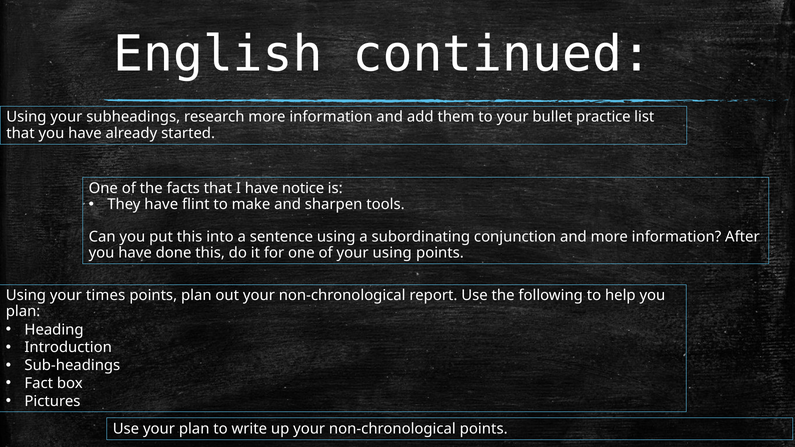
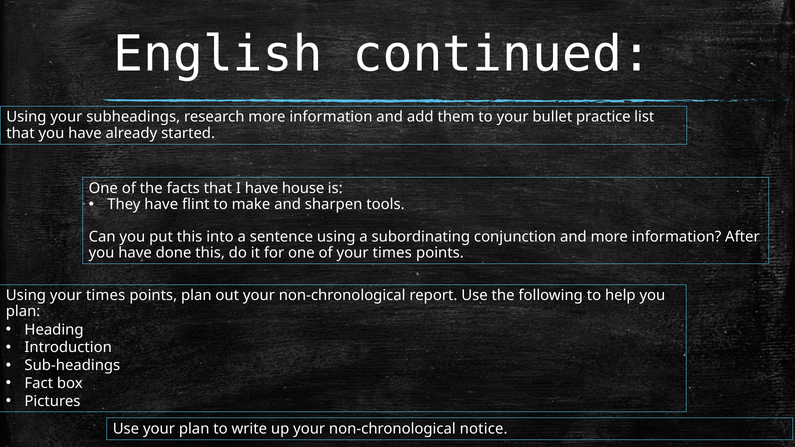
notice: notice -> house (303, 188)
of your using: using -> times (392, 253)
non-chronological points: points -> notice (484, 429)
